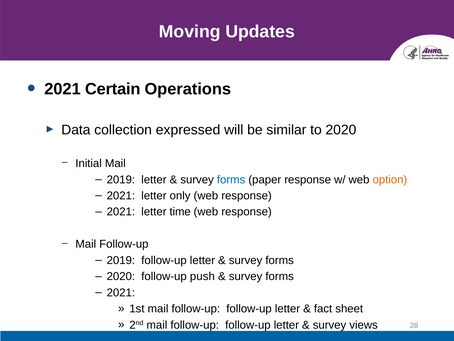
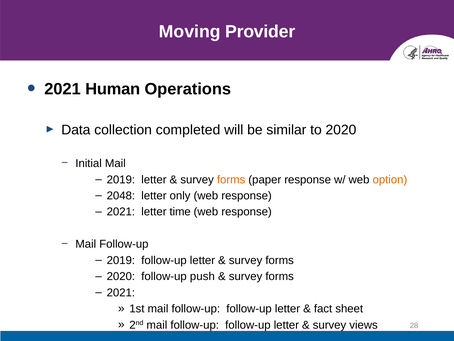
Updates: Updates -> Provider (260, 32)
Certain: Certain -> Human (113, 89)
expressed: expressed -> completed (188, 130)
forms colour: blue -> orange (231, 179)
2021: 2021 -> 2048 (121, 195)
